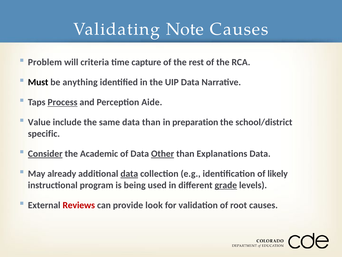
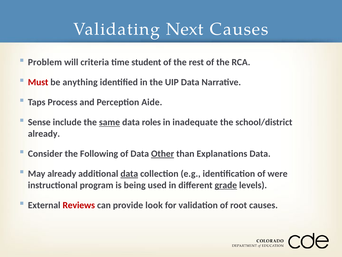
Note: Note -> Next (185, 29)
capture: capture -> student (146, 62)
Must colour: black -> red (38, 82)
Process underline: present -> none (63, 102)
Value: Value -> Sense (39, 122)
same underline: none -> present (110, 122)
data than: than -> roles (151, 122)
preparation: preparation -> inadequate (195, 122)
specific: specific -> already (44, 134)
Consider underline: present -> none (45, 153)
Academic: Academic -> Following (99, 153)
likely: likely -> were (278, 173)
